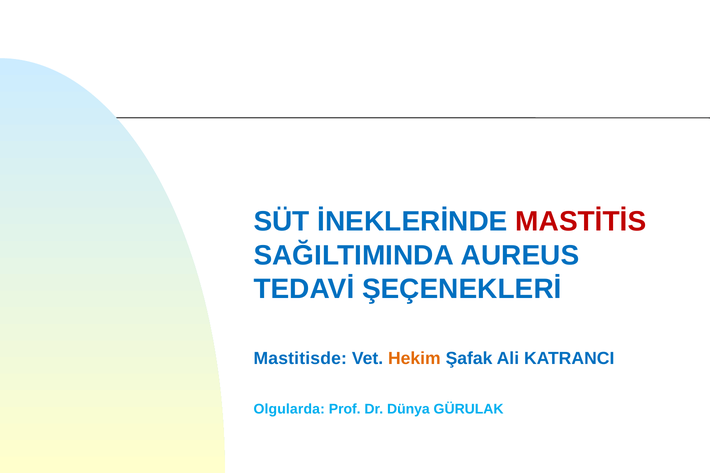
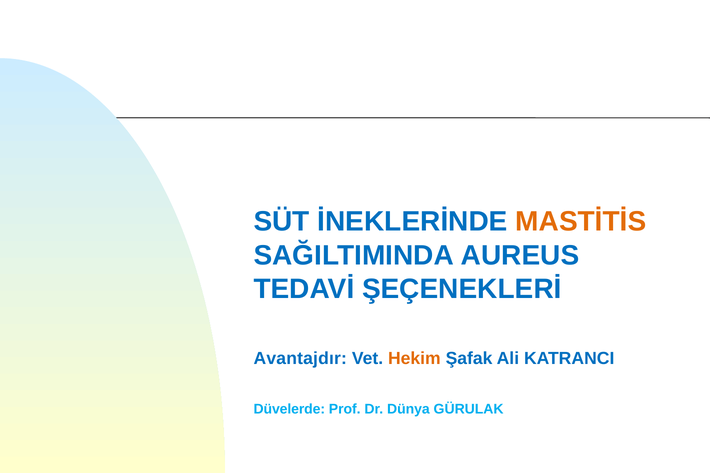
MASTİTİS colour: red -> orange (581, 222)
Mastitisde: Mastitisde -> Avantajdır (300, 359)
Olgularda: Olgularda -> Düvelerde (289, 409)
